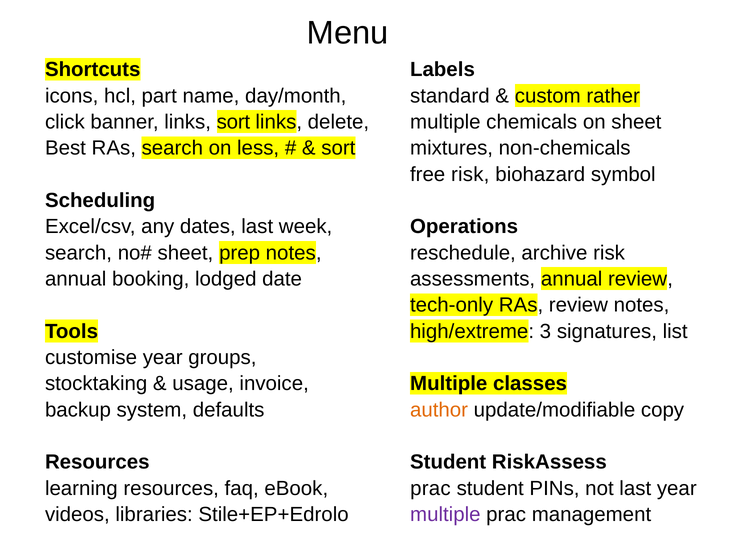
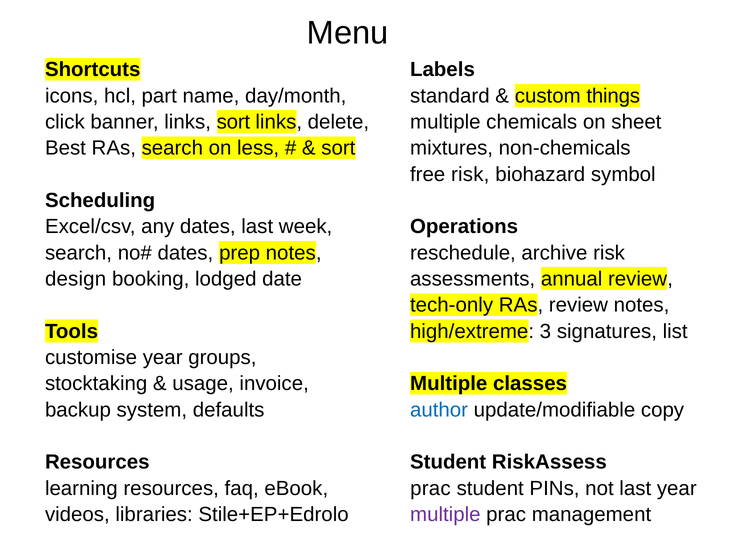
rather: rather -> things (613, 96)
sheet: sheet -> dates (185, 253)
annual: annual -> design (76, 279)
author colour: orange -> blue (439, 410)
